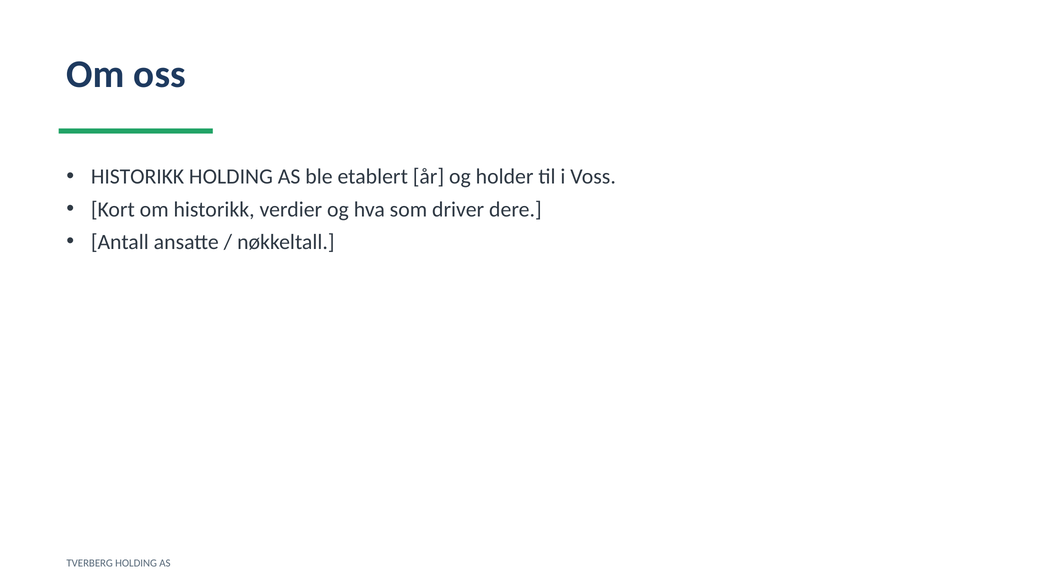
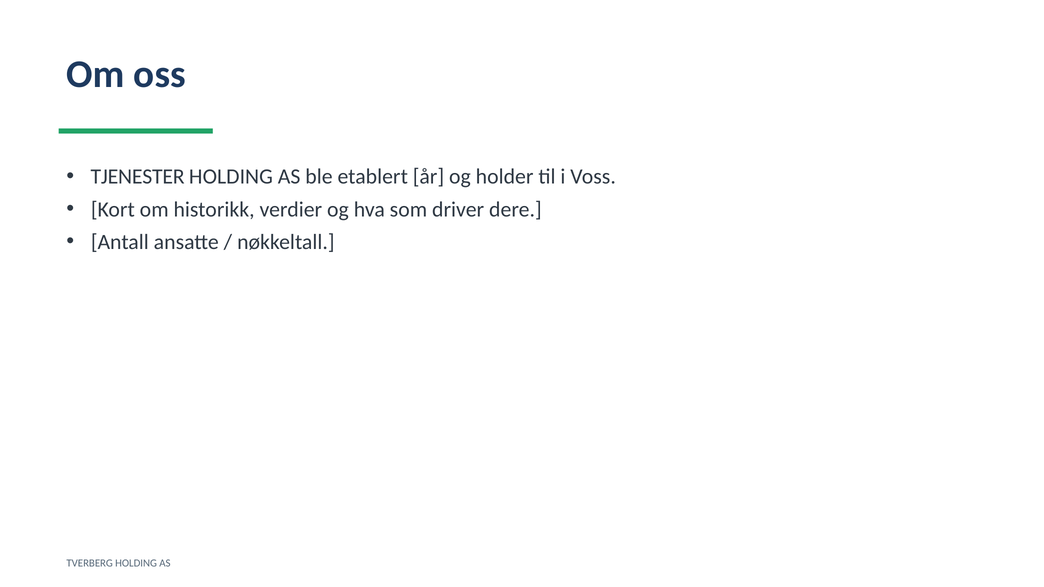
HISTORIKK: HISTORIKK -> TJENESTER (138, 177)
